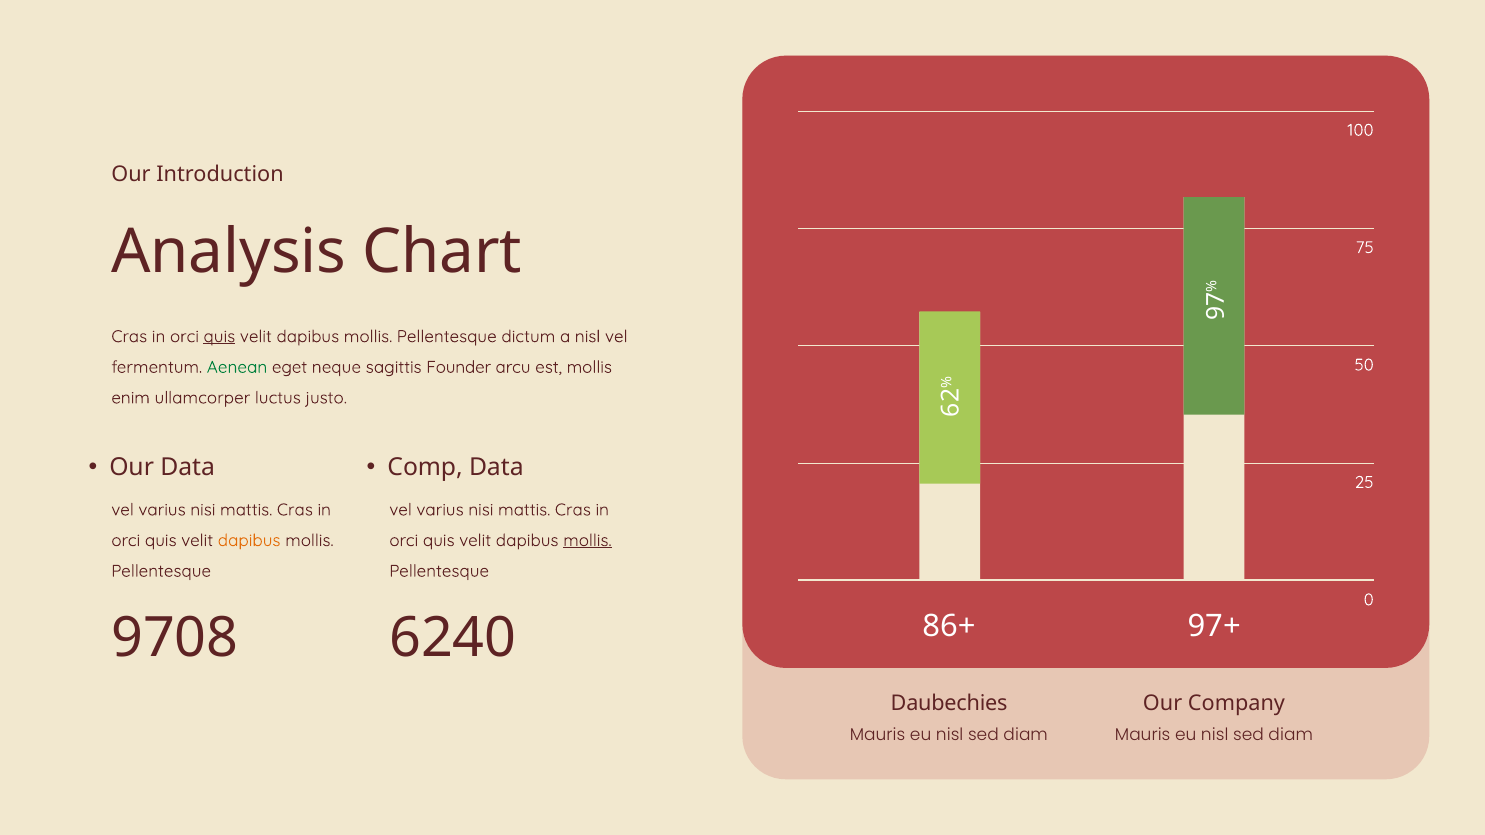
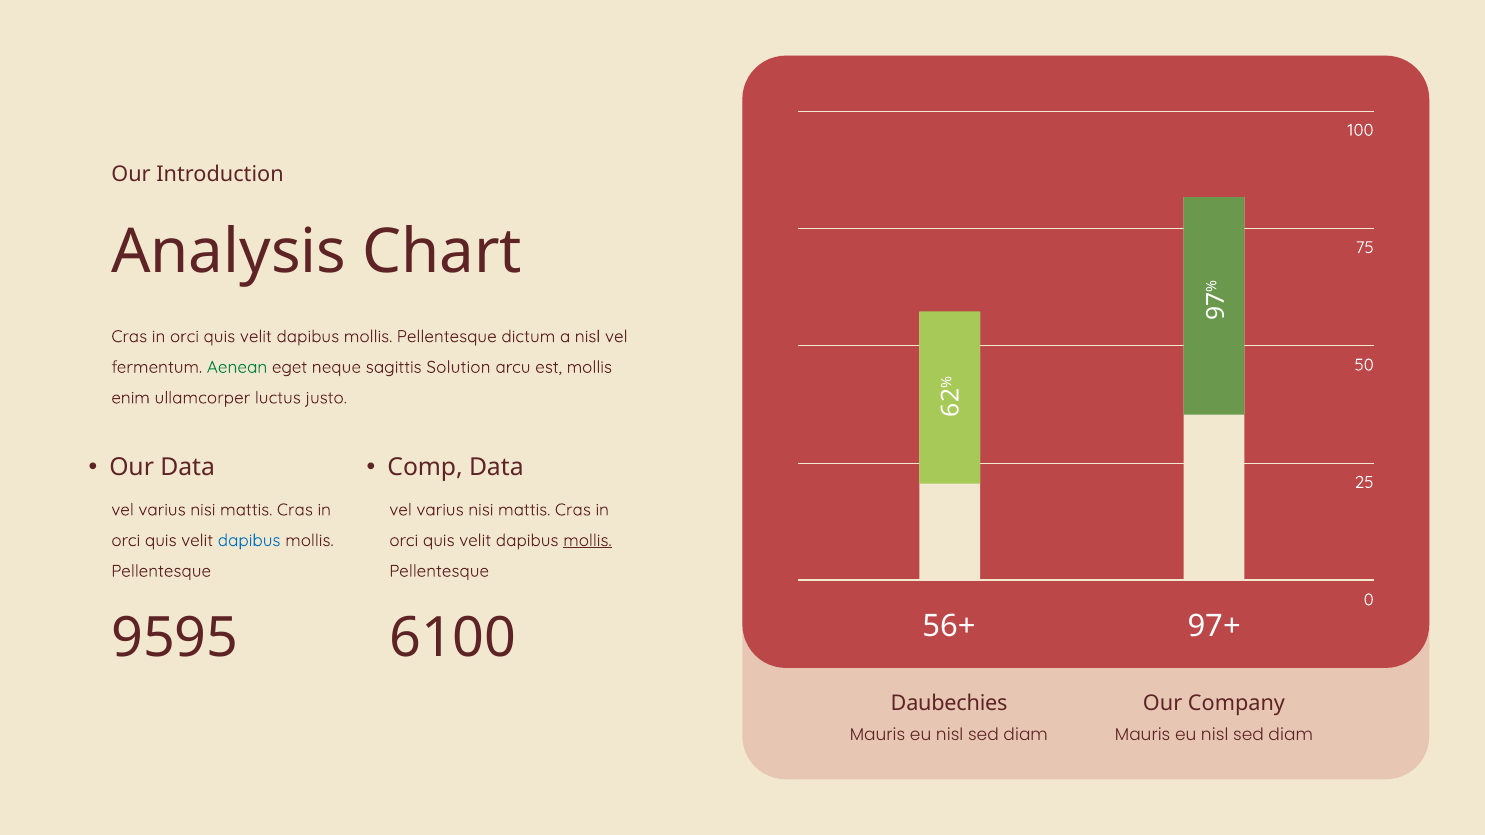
quis underline: present -> none (219, 337)
Founder: Founder -> Solution (458, 367)
dapibus colour: orange -> blue (249, 541)
86+: 86+ -> 56+ (949, 626)
9708: 9708 -> 9595 (175, 638)
6240: 6240 -> 6100 (453, 638)
